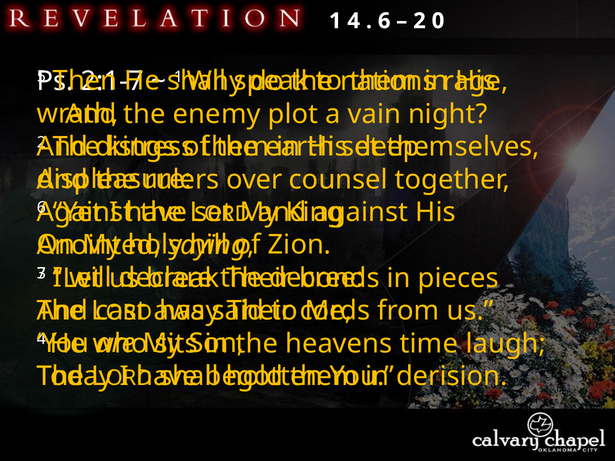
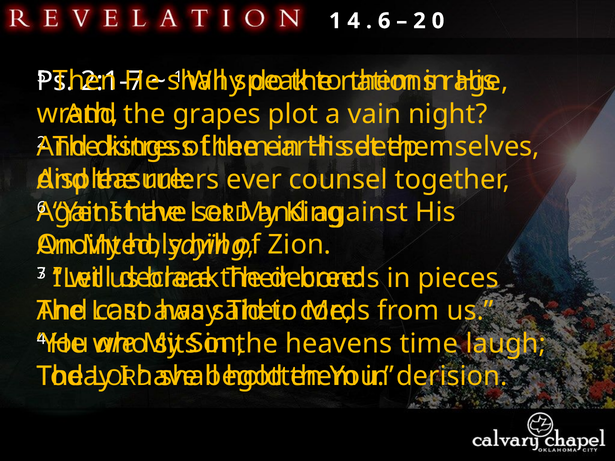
enemy: enemy -> grapes (217, 114)
over: over -> ever (254, 180)
